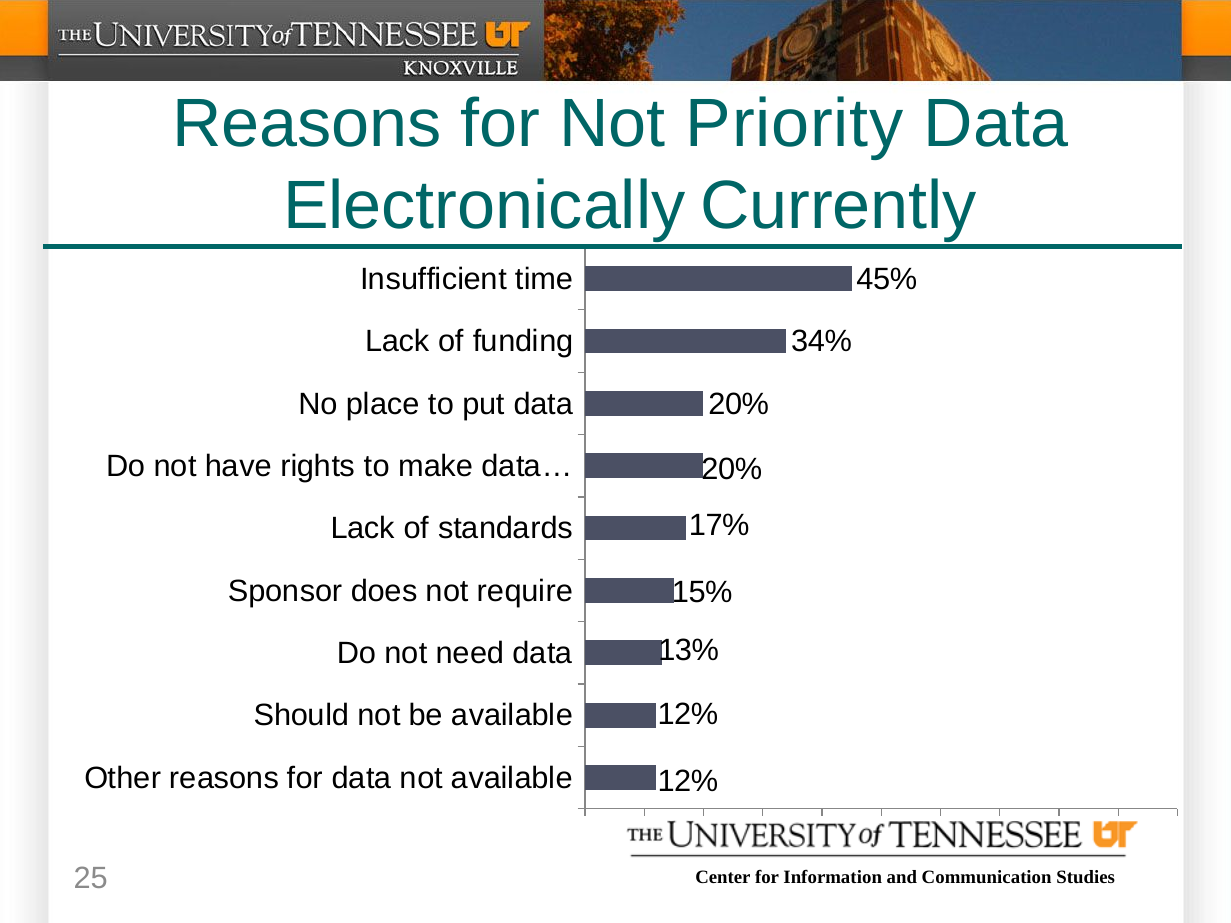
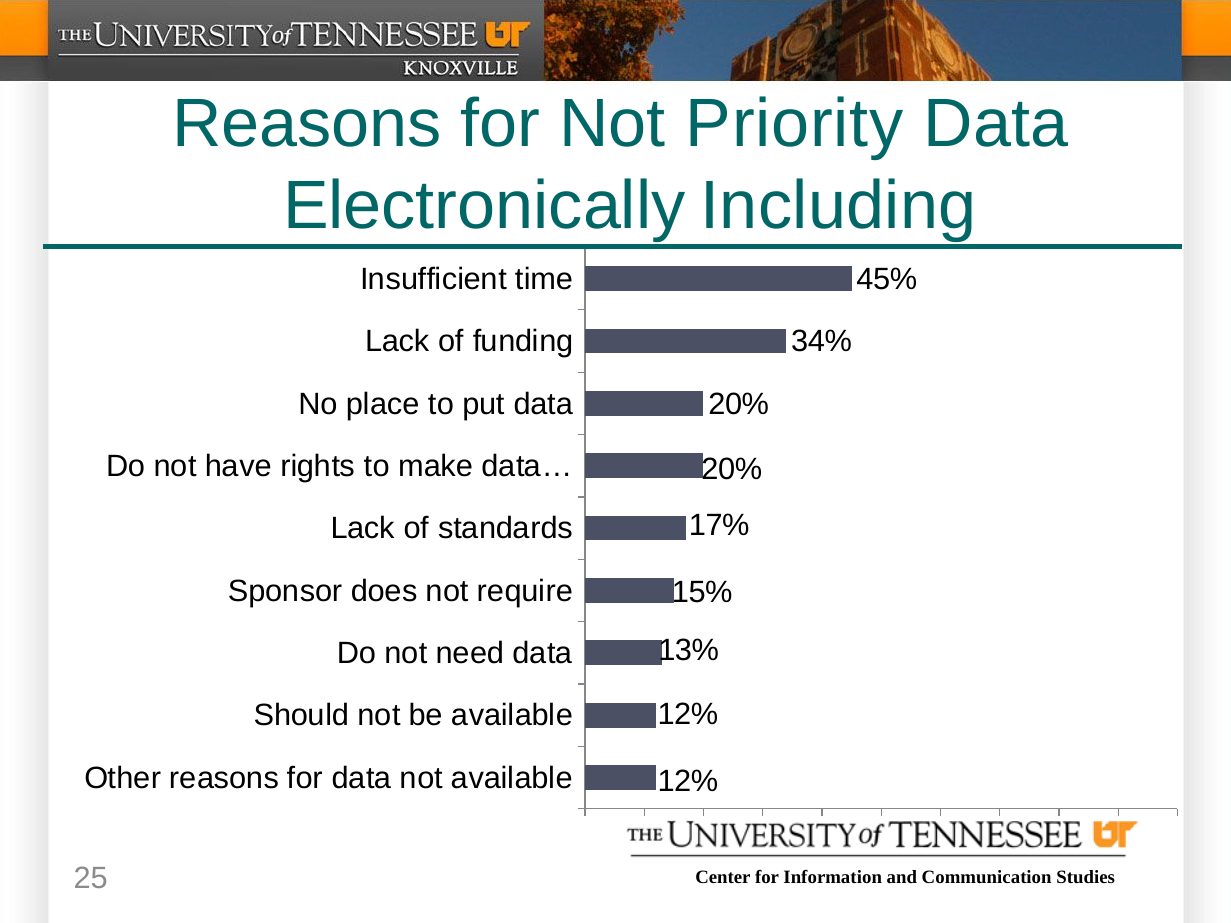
Currently: Currently -> Including (838, 206)
